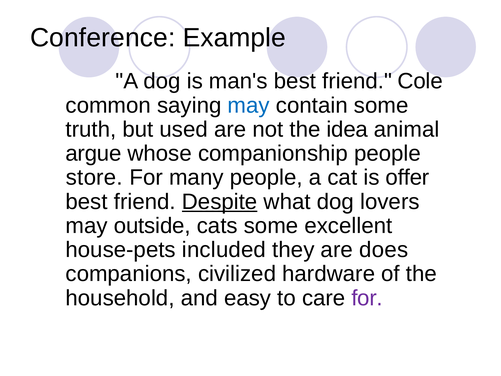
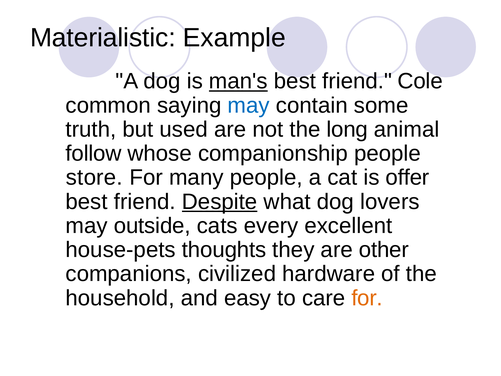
Conference: Conference -> Materialistic (103, 38)
man's underline: none -> present (238, 81)
idea: idea -> long (347, 129)
argue: argue -> follow (94, 153)
cats some: some -> every (271, 226)
included: included -> thoughts (224, 250)
does: does -> other (384, 250)
for colour: purple -> orange (367, 298)
